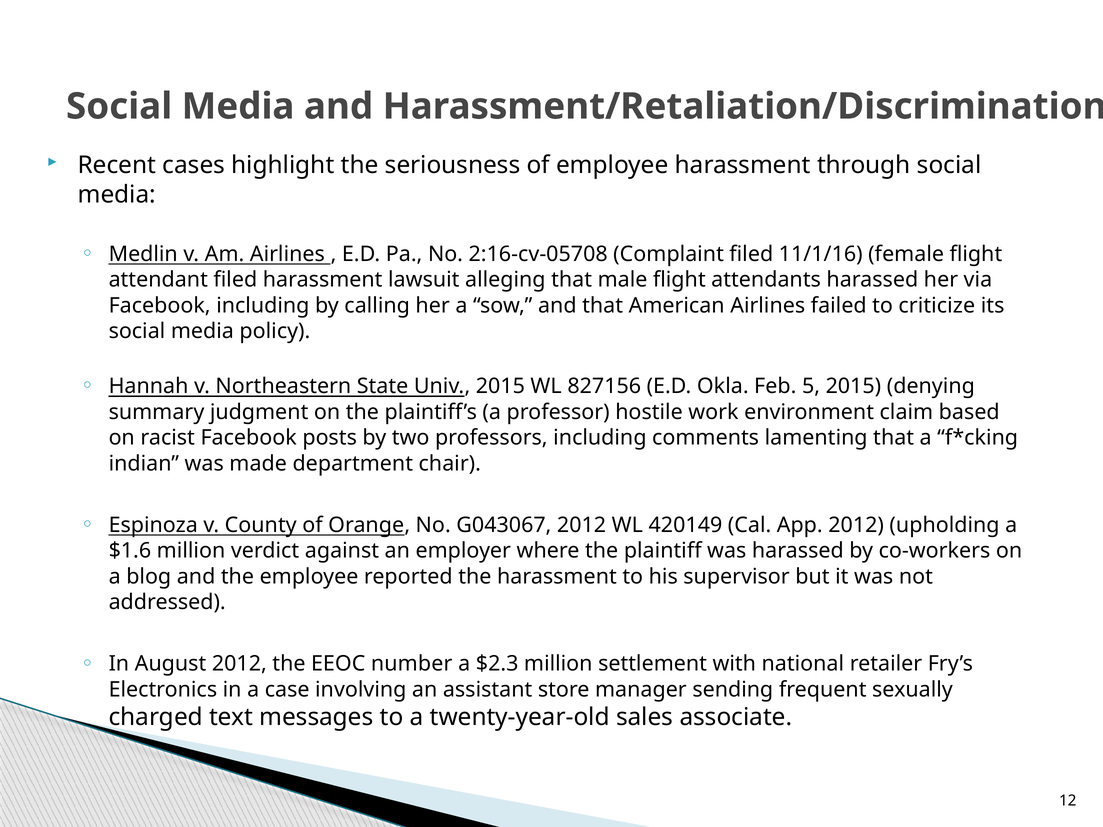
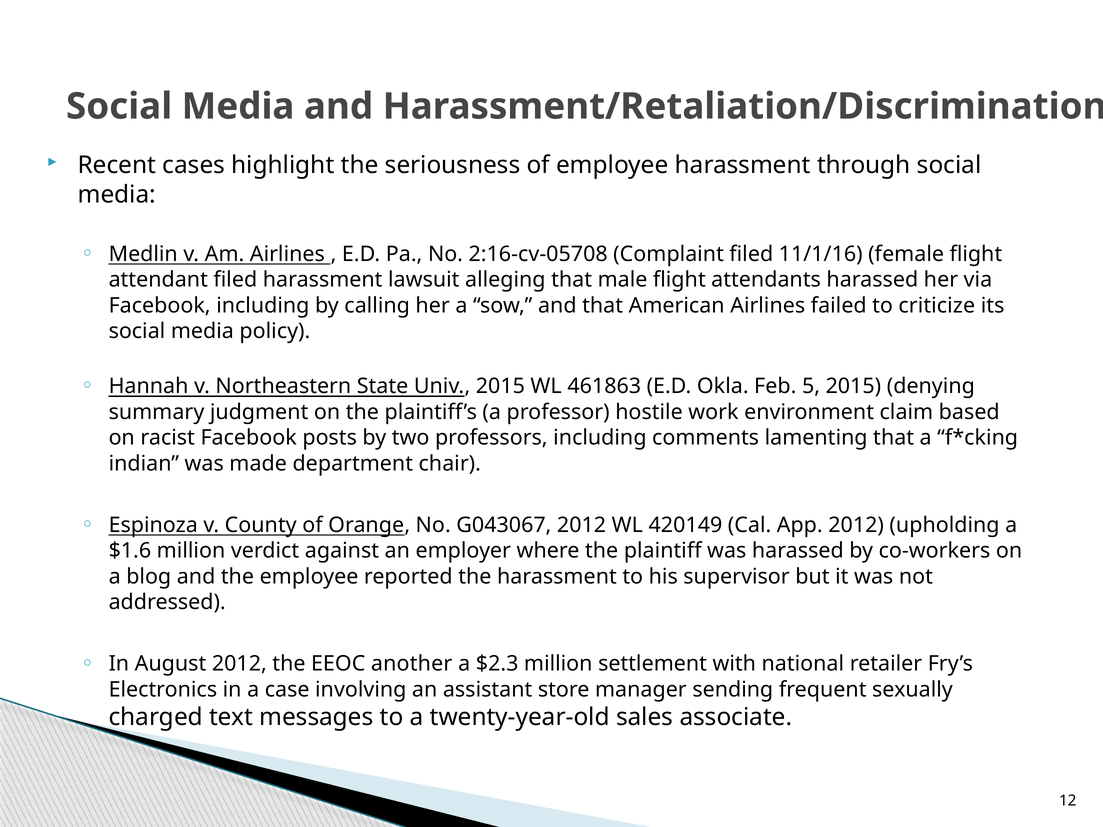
827156: 827156 -> 461863 (604, 386)
number: number -> another (412, 664)
